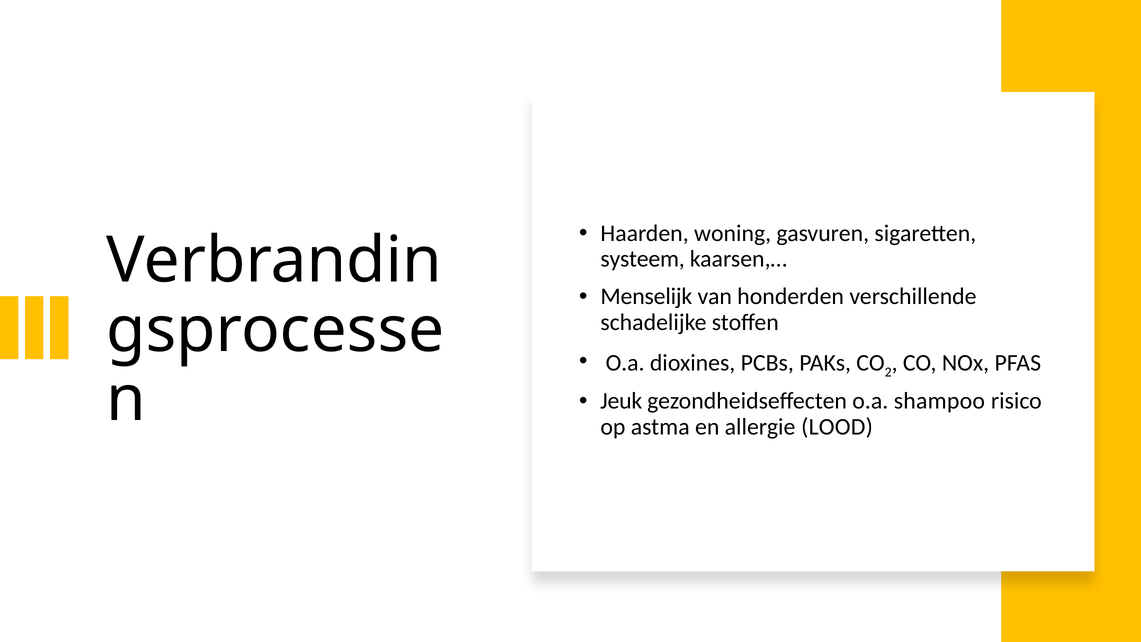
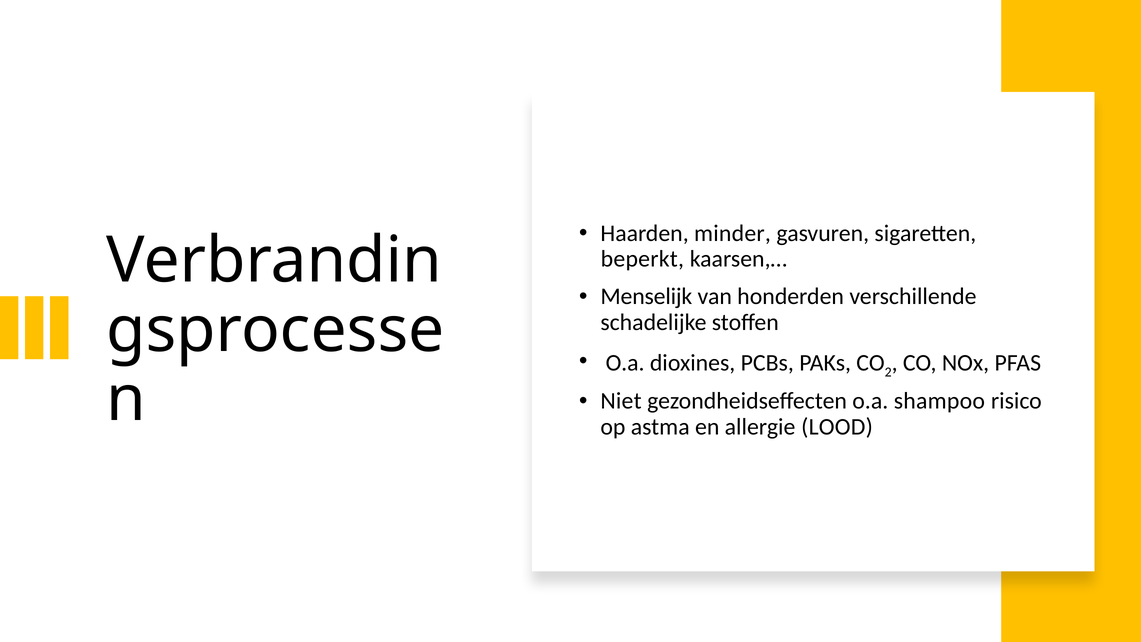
woning: woning -> minder (732, 233)
systeem: systeem -> beperkt (642, 259)
Jeuk: Jeuk -> Niet (621, 401)
